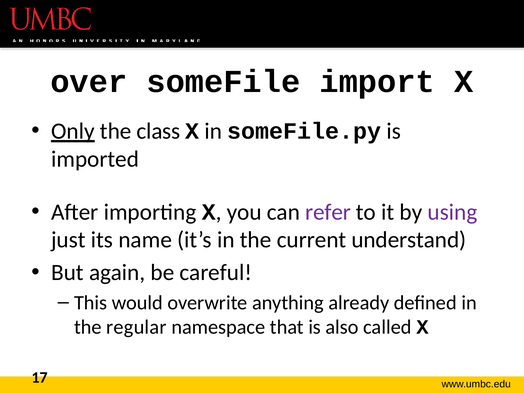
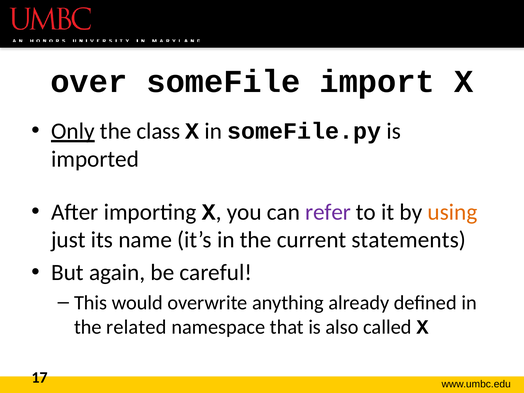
using colour: purple -> orange (452, 212)
understand: understand -> statements (409, 240)
regular: regular -> related (136, 327)
